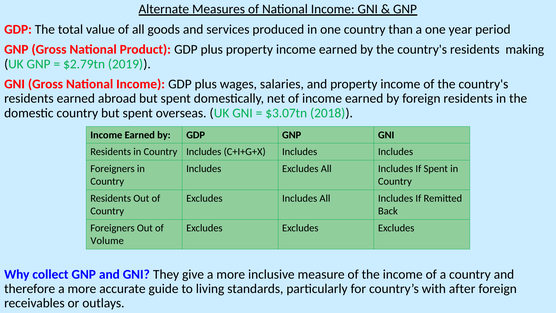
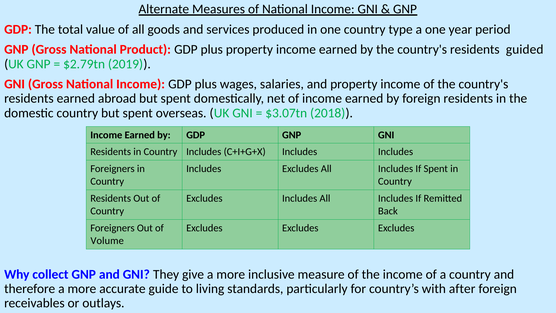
than: than -> type (401, 29)
making: making -> guided (525, 50)
